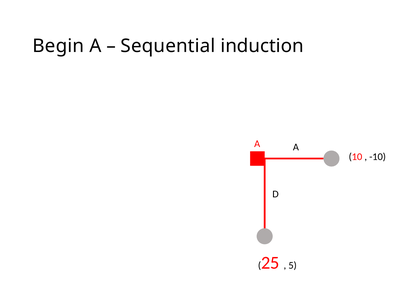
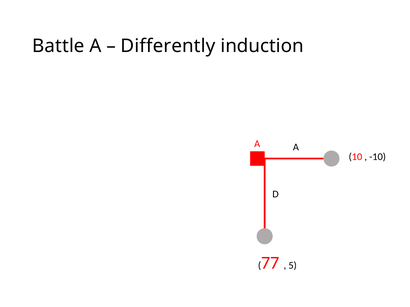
Begin: Begin -> Battle (58, 46)
Sequential: Sequential -> Differently (168, 46)
25: 25 -> 77 (270, 263)
